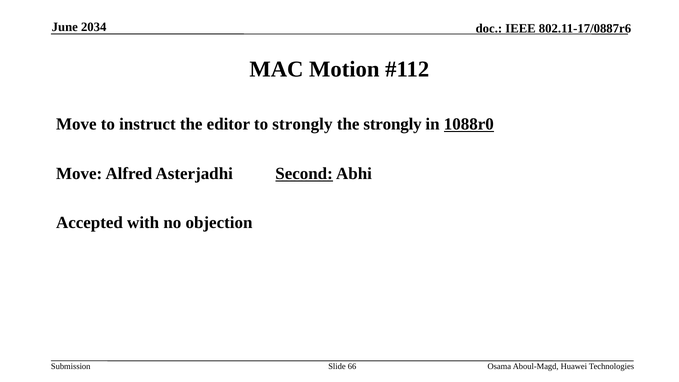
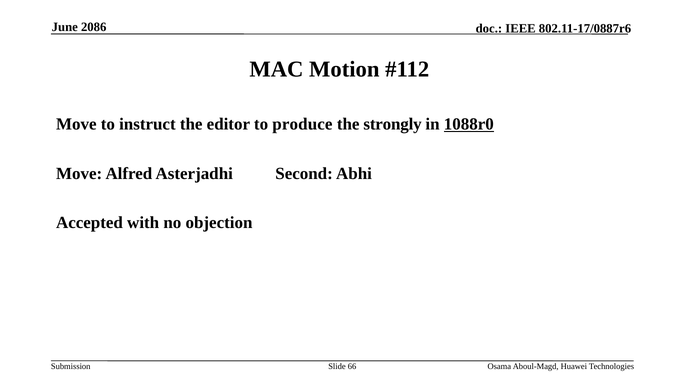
2034: 2034 -> 2086 (94, 27)
to strongly: strongly -> produce (302, 124)
Second underline: present -> none (304, 174)
